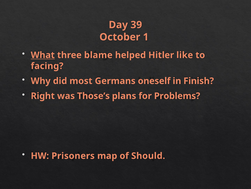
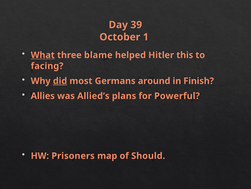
like: like -> this (185, 55)
did underline: none -> present (60, 81)
oneself: oneself -> around (154, 81)
Right: Right -> Allies (43, 96)
Those’s: Those’s -> Allied’s (93, 96)
Problems: Problems -> Powerful (177, 96)
